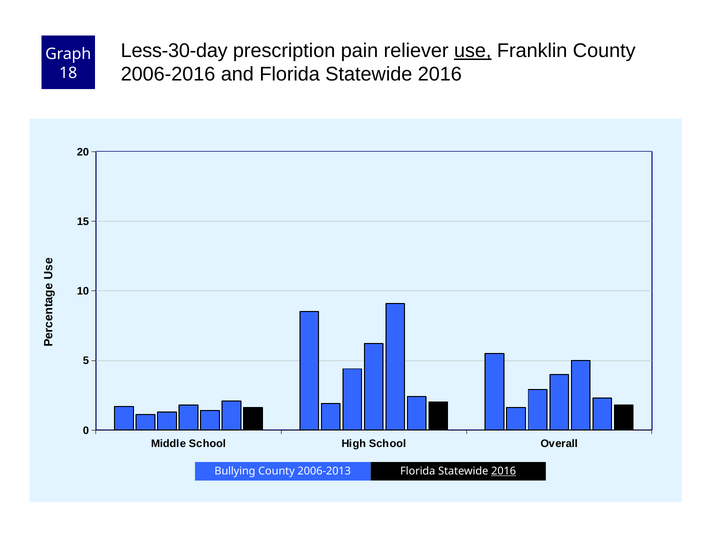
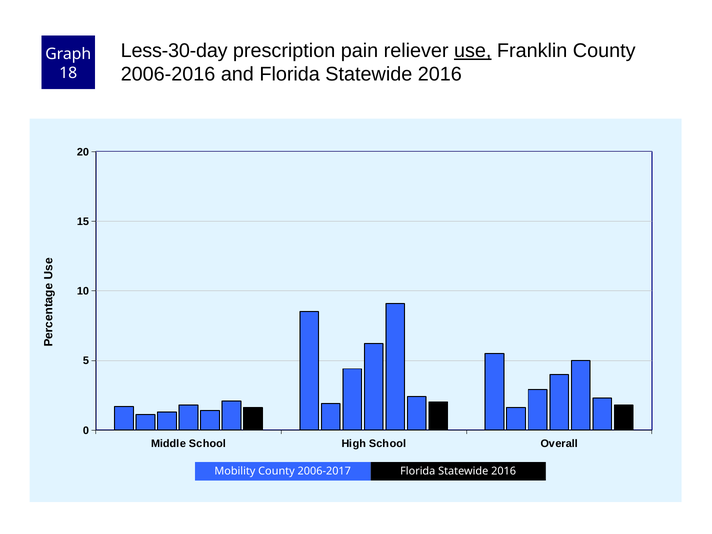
Bullying: Bullying -> Mobility (235, 471)
2006-2013: 2006-2013 -> 2006-2017 (324, 471)
2016 underline: present -> none (504, 471)
